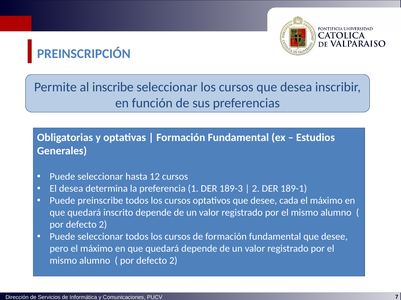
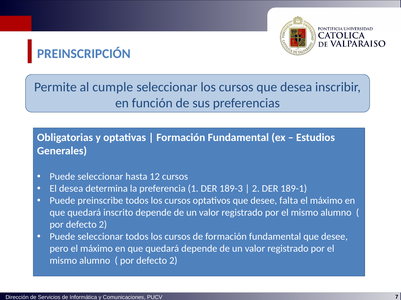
inscribe: inscribe -> cumple (113, 87)
cada: cada -> falta (289, 201)
